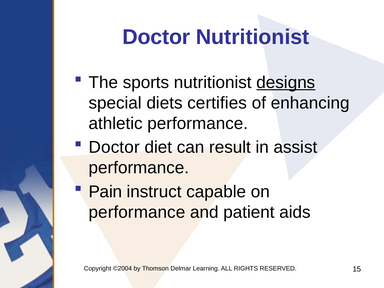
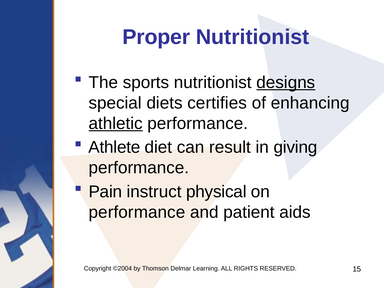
Doctor: Doctor -> Proper (156, 37)
athletic underline: none -> present (116, 123)
Doctor: Doctor -> Athlete (114, 147)
assist: assist -> giving (296, 147)
capable: capable -> physical (216, 192)
